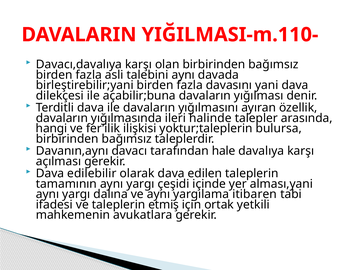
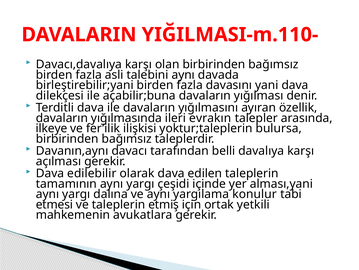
halinde: halinde -> evrakın (210, 118)
hangi: hangi -> ilkeye (51, 128)
hale: hale -> belli (224, 151)
itibaren: itibaren -> konulur (255, 194)
ifadesi: ifadesi -> etmesi (54, 204)
